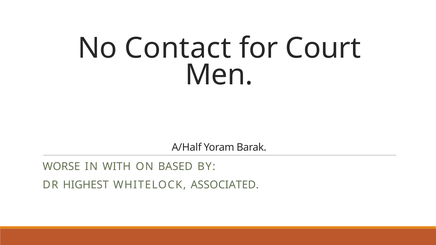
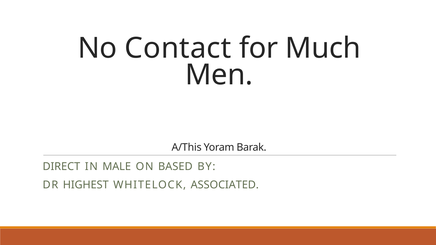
Court: Court -> Much (323, 48)
A/Half: A/Half -> A/This (187, 148)
WORSE: WORSE -> DIRECT (61, 167)
WITH: WITH -> MALE (117, 167)
